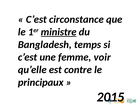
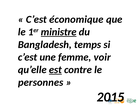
circonstance: circonstance -> économique (76, 19)
est underline: none -> present (55, 70)
principaux: principaux -> personnes (41, 82)
